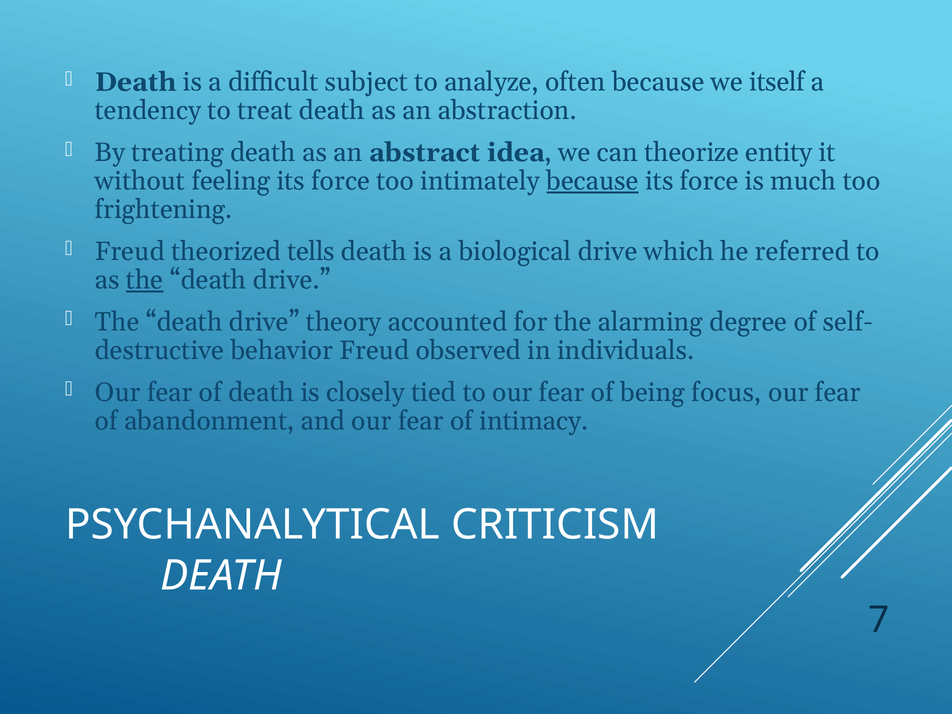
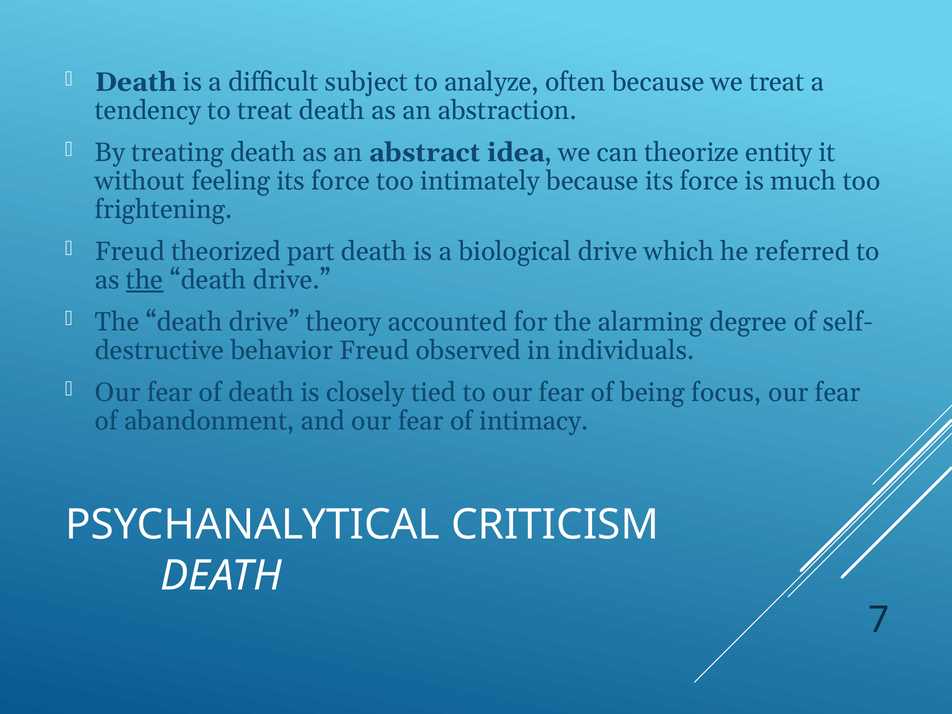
we itself: itself -> treat (777, 82)
because underline: present -> none (593, 181)
tells: tells -> part (311, 252)
